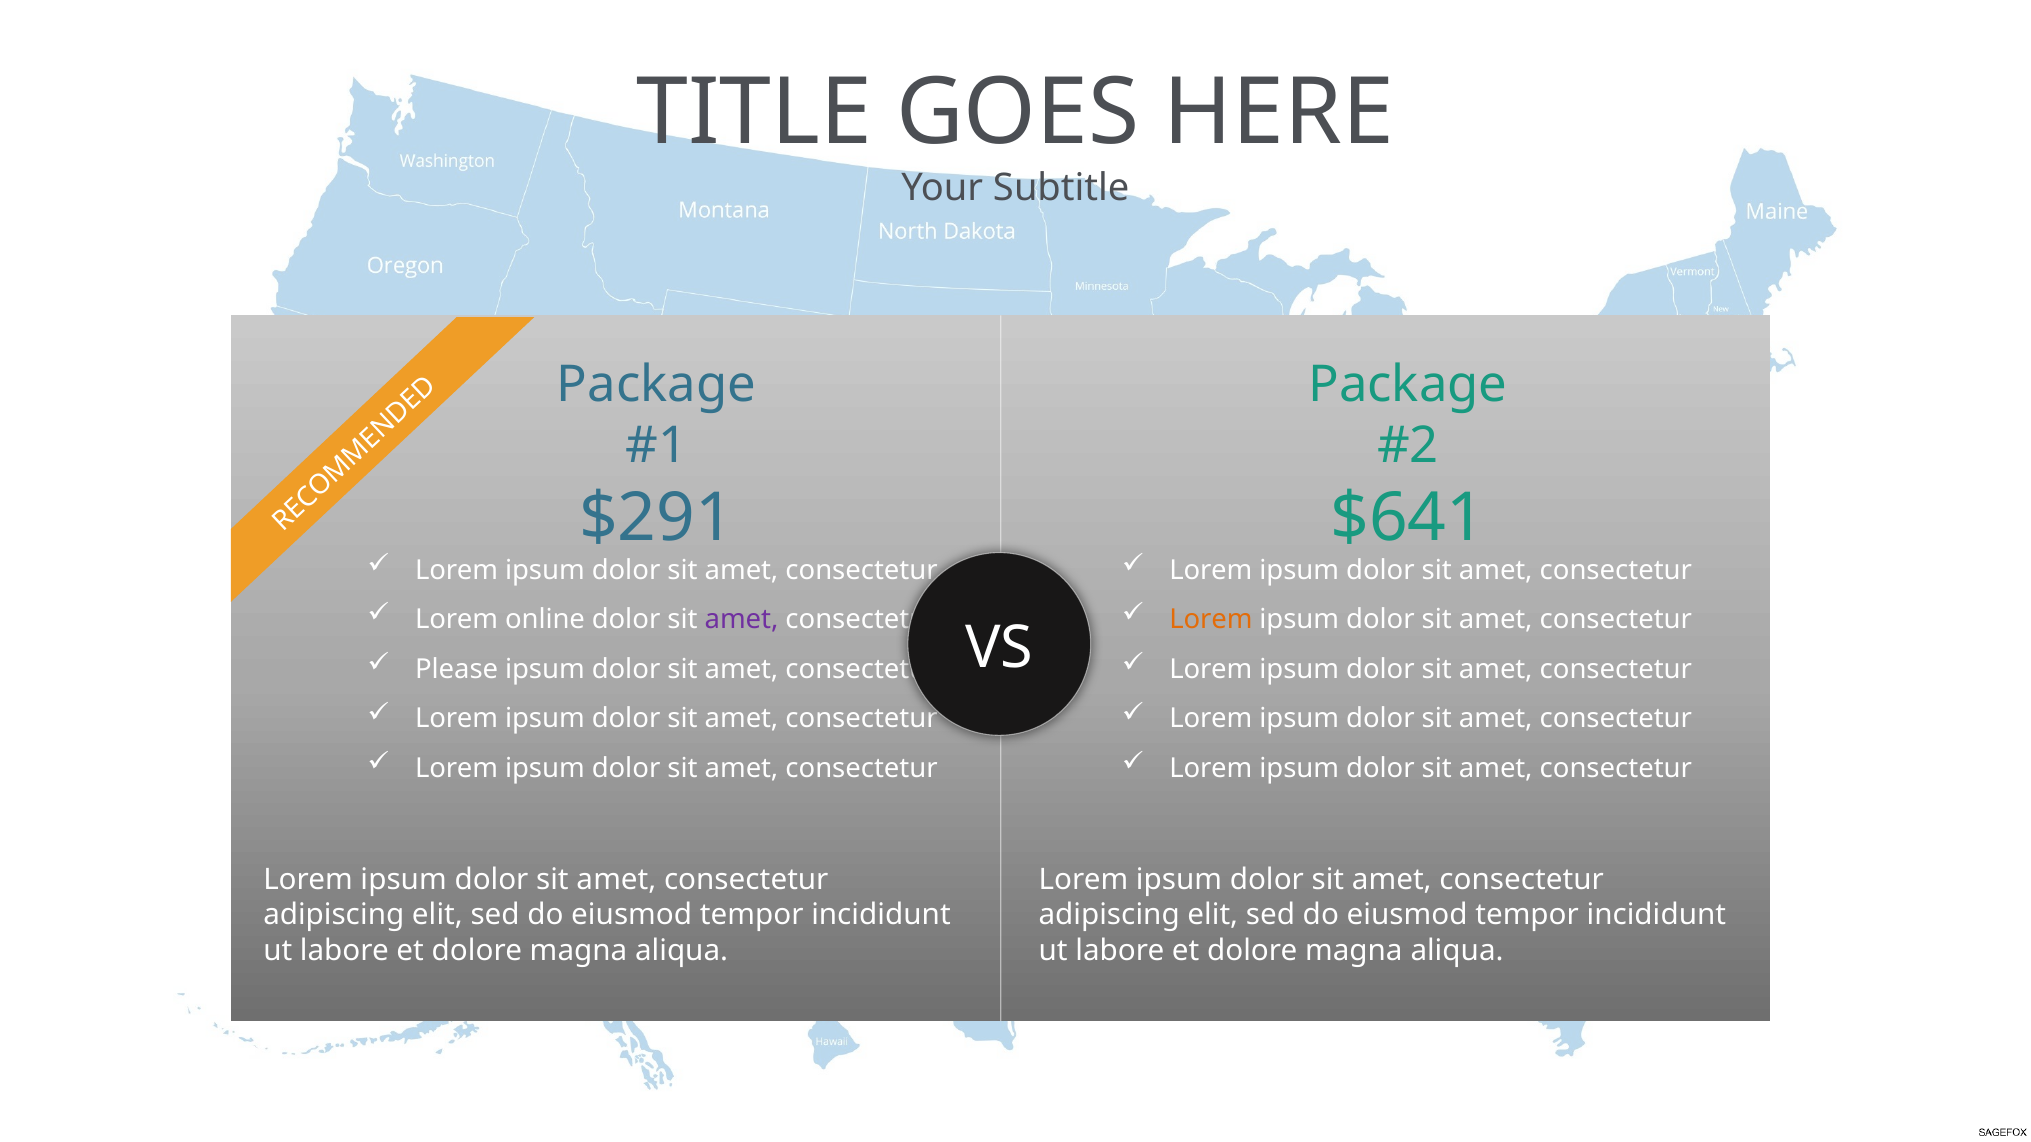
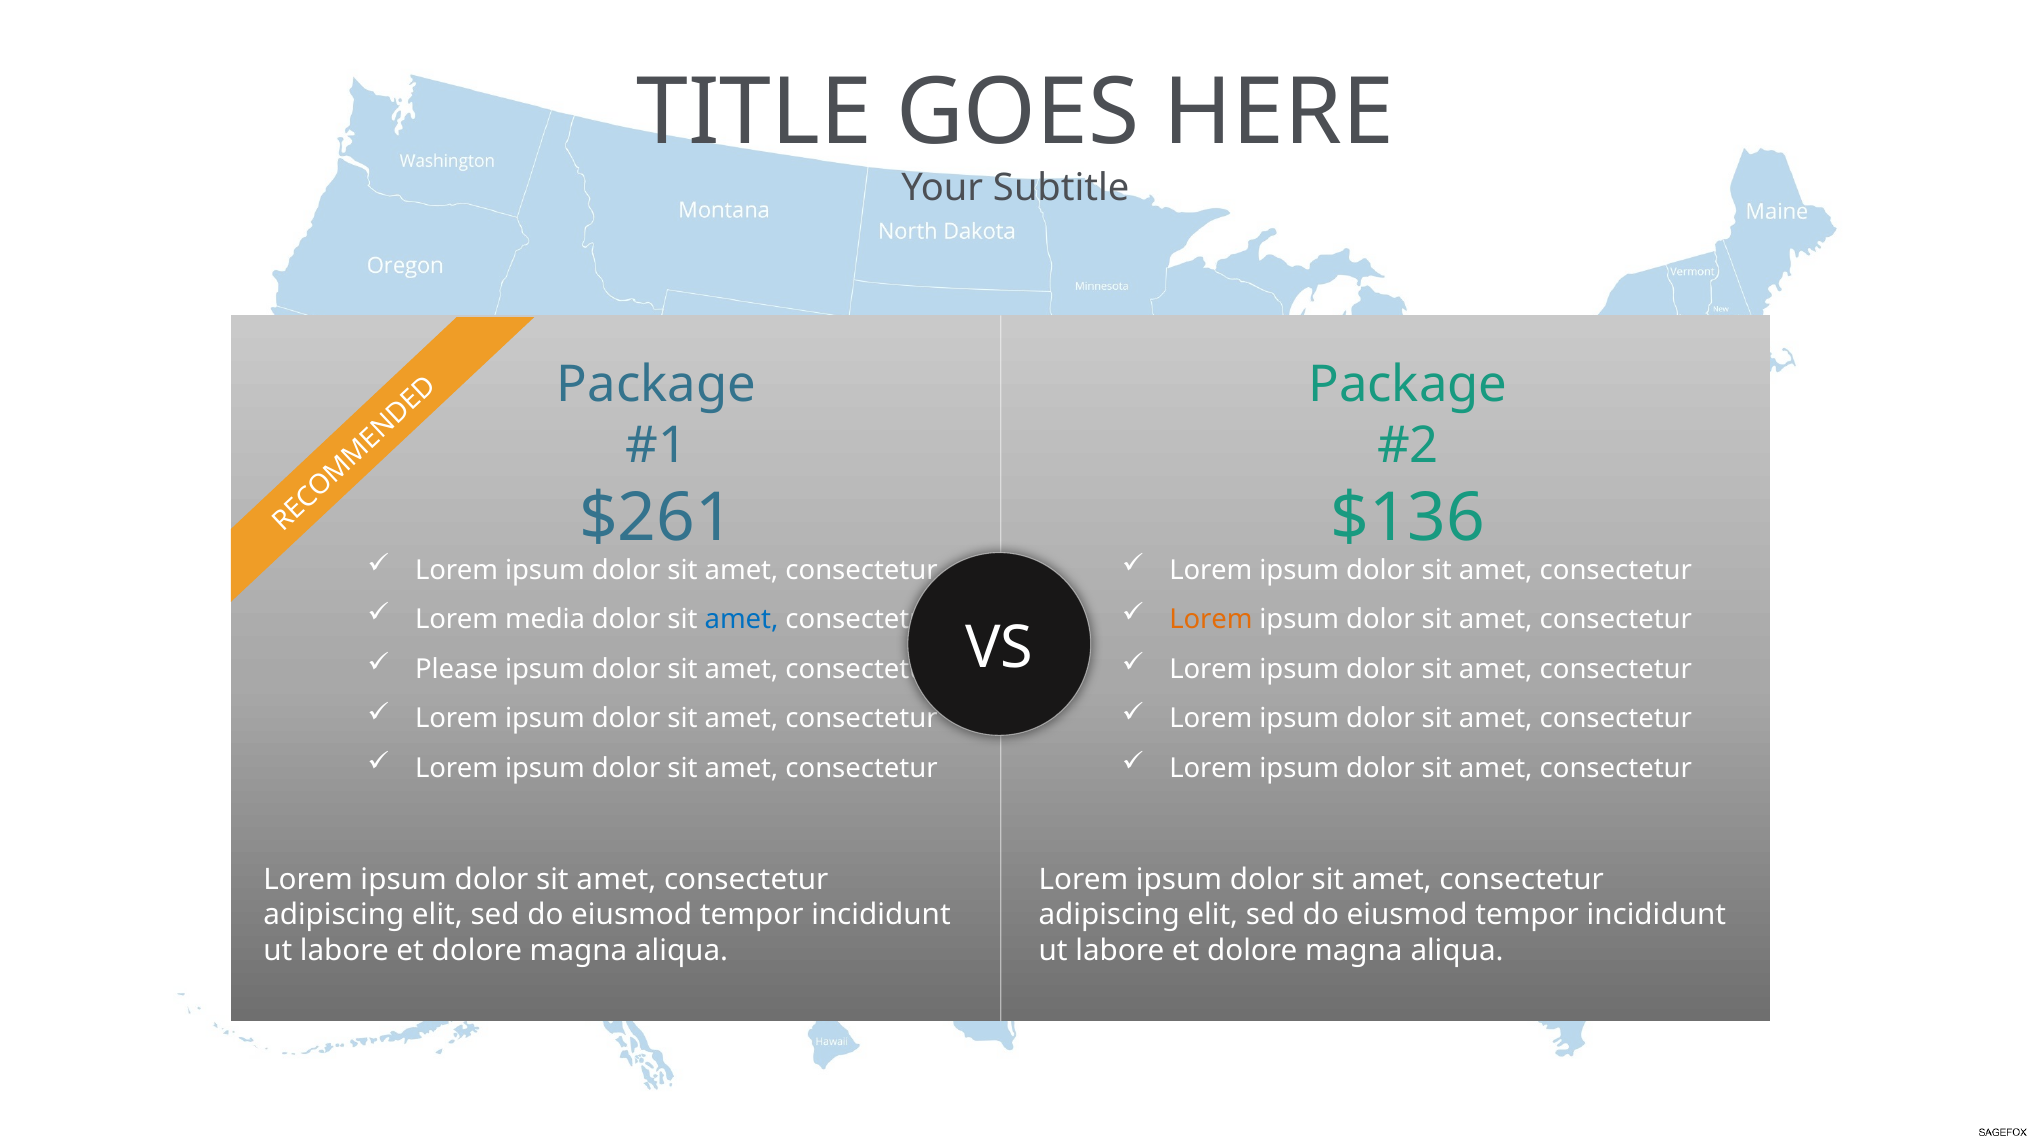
$291: $291 -> $261 (656, 518)
$641: $641 -> $136 (1408, 518)
online: online -> media (545, 620)
amet colour: purple -> blue (742, 620)
